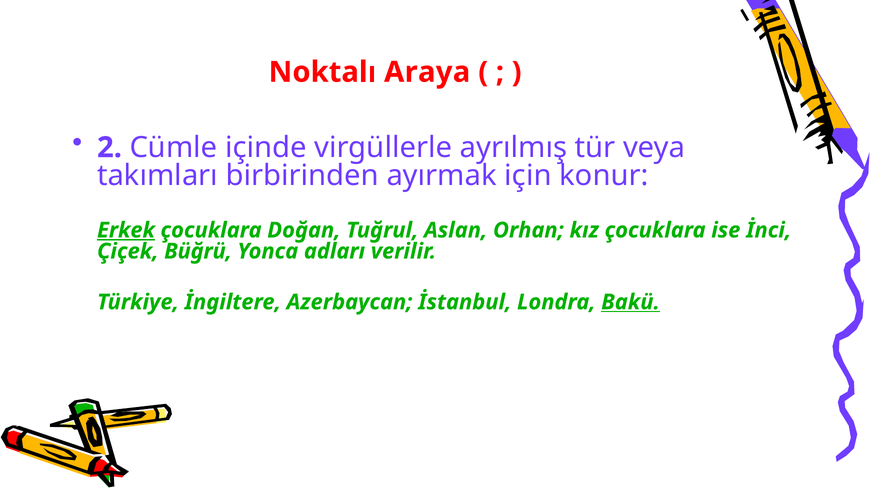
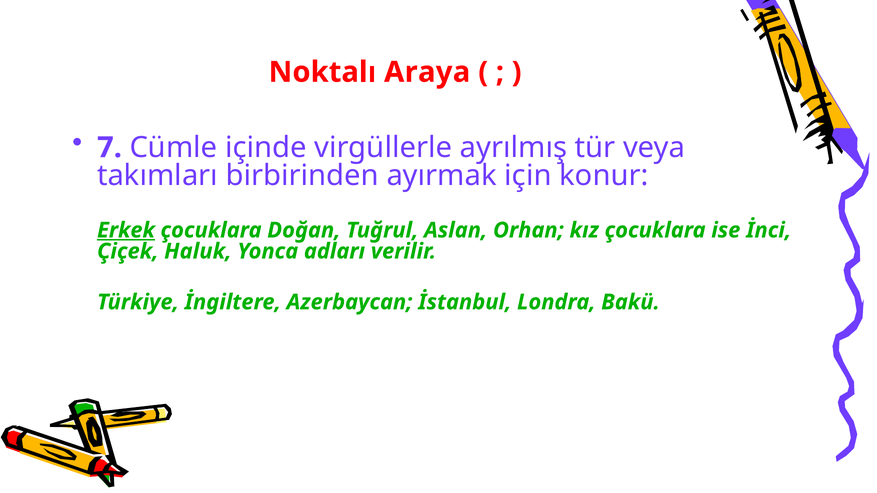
2: 2 -> 7 (109, 148)
Büğrü: Büğrü -> Haluk (198, 251)
Bakü underline: present -> none (630, 302)
